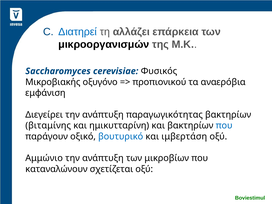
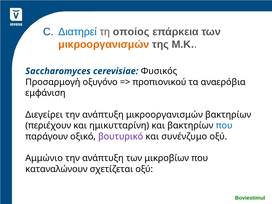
αλλάζει: αλλάζει -> οποίος (131, 32)
μικροοργανισμών colour: black -> orange (104, 44)
Μικροβιακής: Μικροβιακής -> Προσαρμογή (53, 82)
ανάπτυξη παραγωγικότητας: παραγωγικότητας -> μικροοργανισμών (164, 115)
βιταμίνης: βιταμίνης -> περιέχουν (48, 126)
βουτυρικό colour: blue -> purple (121, 136)
ιμβερτάση: ιμβερτάση -> συνένζυμο (184, 136)
